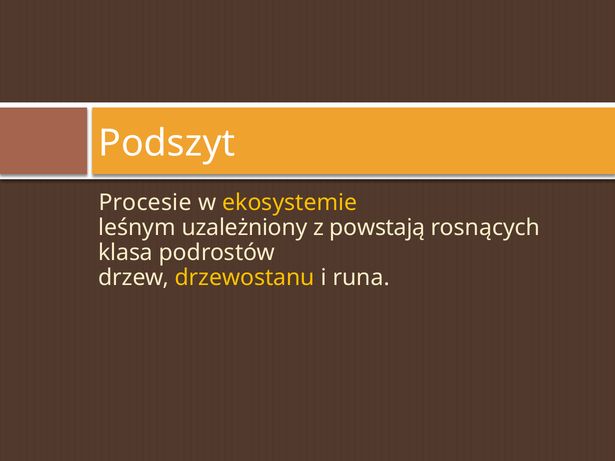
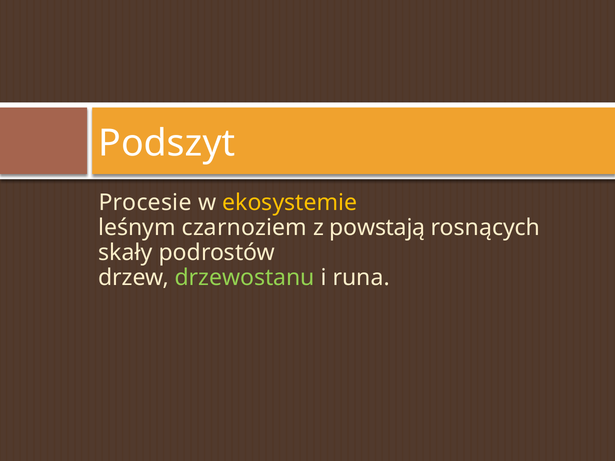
uzależniony: uzależniony -> czarnoziem (244, 228)
klasa: klasa -> skały (125, 253)
drzewostanu colour: yellow -> light green (245, 278)
